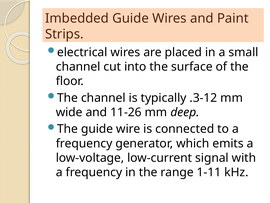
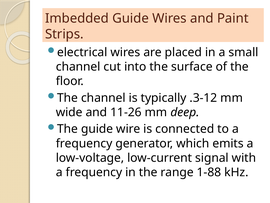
1-11: 1-11 -> 1-88 (209, 172)
